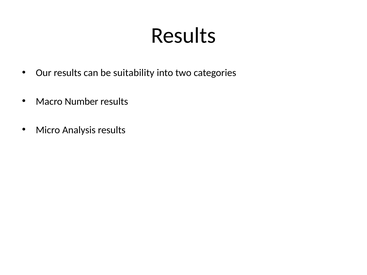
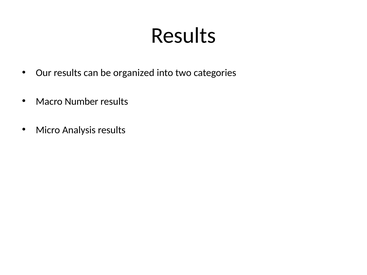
suitability: suitability -> organized (134, 73)
